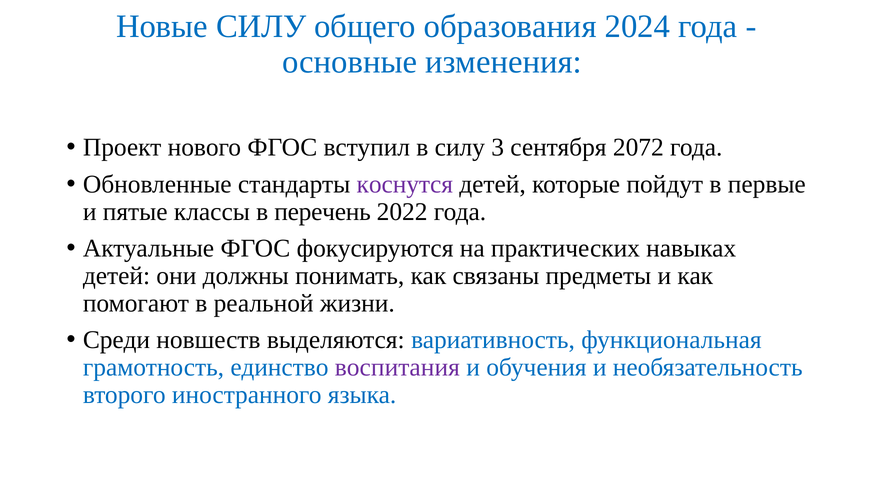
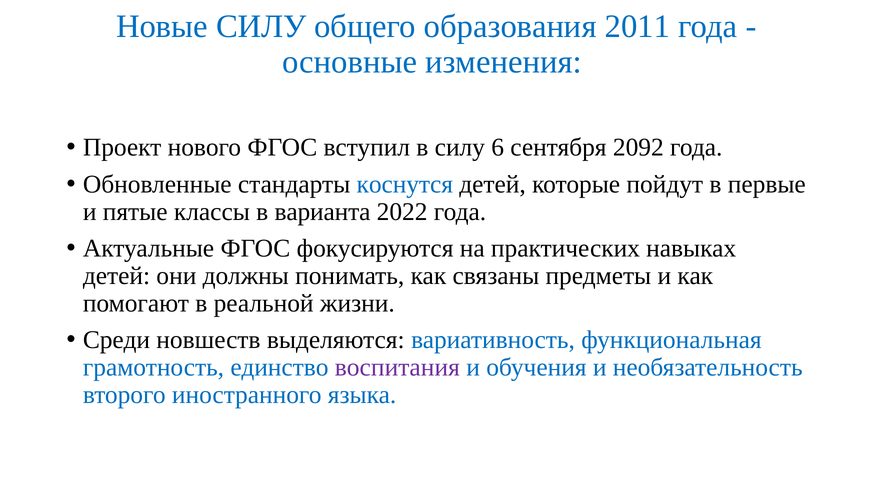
2024: 2024 -> 2011 (637, 26)
3: 3 -> 6 (498, 148)
2072: 2072 -> 2092 (638, 148)
коснутся colour: purple -> blue (405, 184)
перечень: перечень -> варианта (322, 212)
